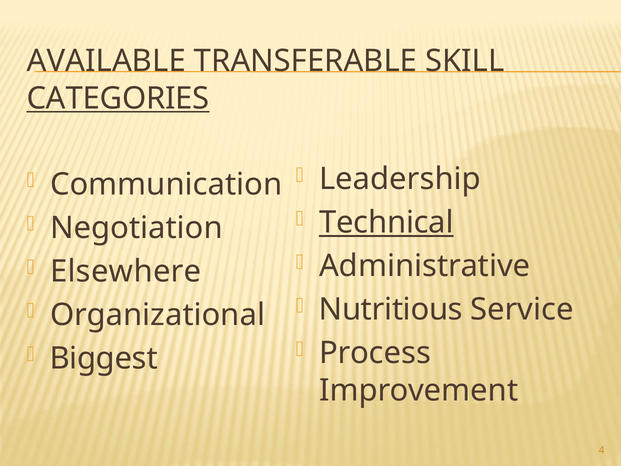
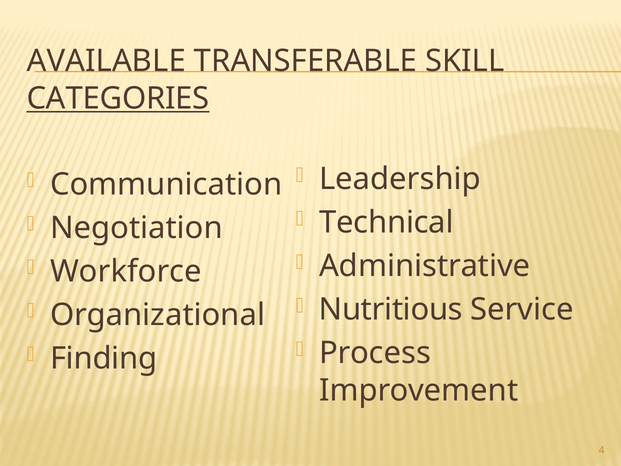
Technical underline: present -> none (386, 223)
Elsewhere: Elsewhere -> Workforce (126, 271)
Biggest: Biggest -> Finding (104, 358)
